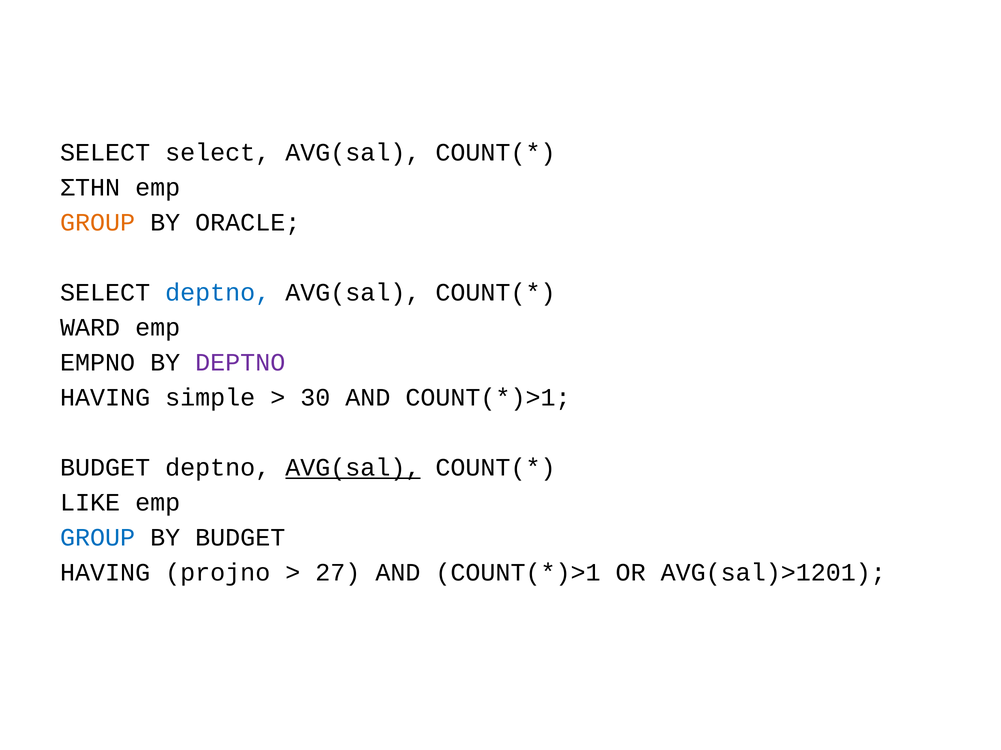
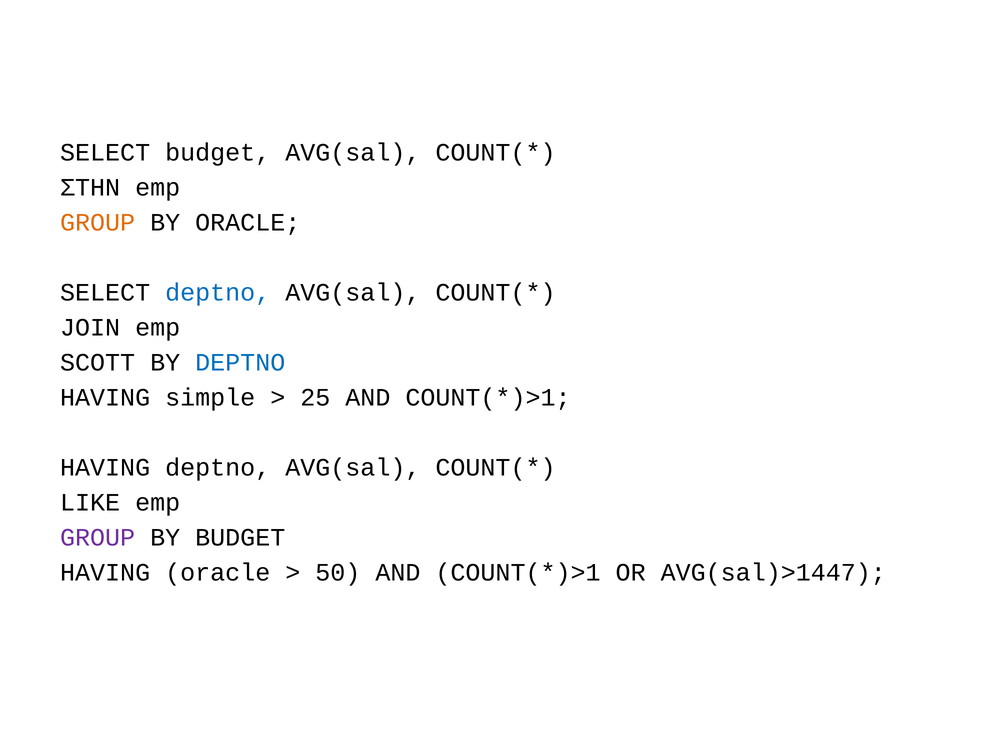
SELECT select: select -> budget (218, 153)
WARD: WARD -> JOIN (90, 328)
EMPNO: EMPNO -> SCOTT (98, 363)
DEPTNO colour: purple -> blue (240, 363)
30: 30 -> 25 (315, 398)
BUDGET: BUDGET -> HAVING (105, 468)
AVG(sal underline: present -> none (353, 468)
GROUP colour: blue -> purple (98, 538)
HAVING projno: projno -> oracle (218, 573)
27: 27 -> 50 (338, 573)
AVG(sal)>1201: AVG(sal)>1201 -> AVG(sal)>1447 (773, 573)
